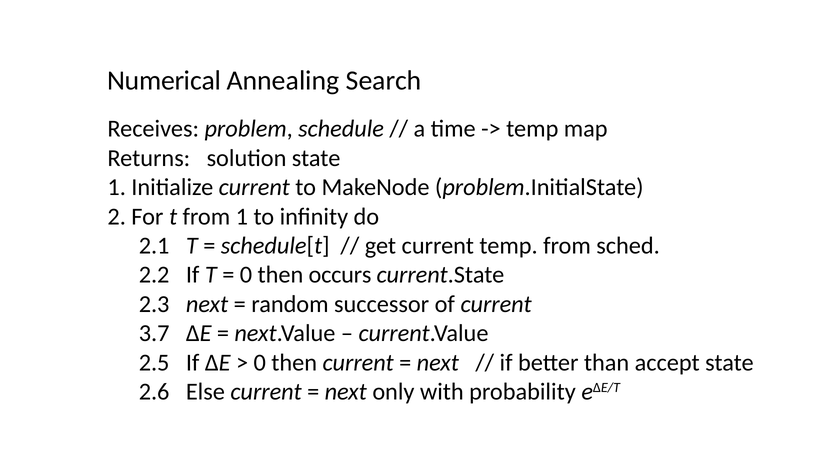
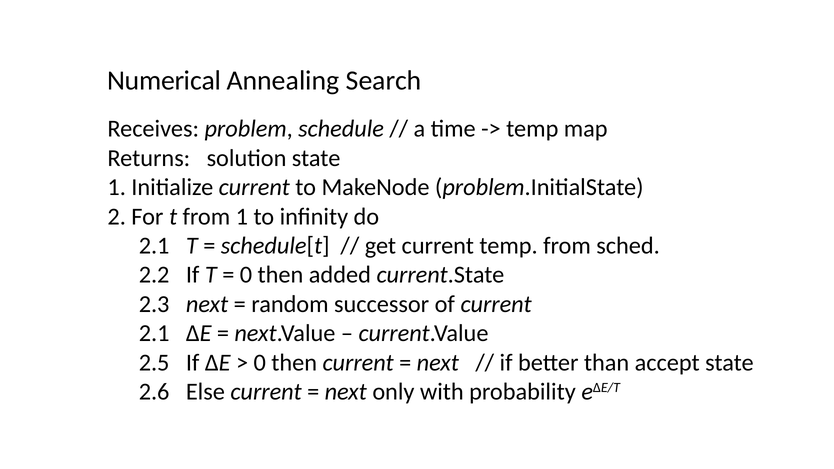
occurs: occurs -> added (340, 275)
3.7: 3.7 -> 2.1 (154, 333)
